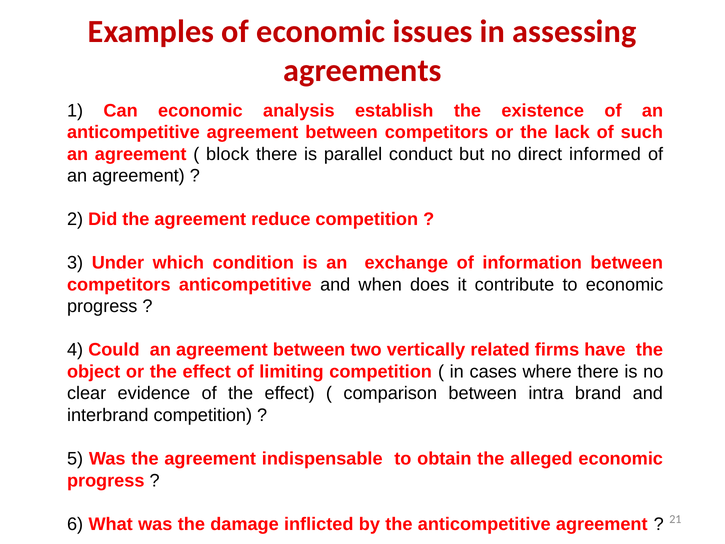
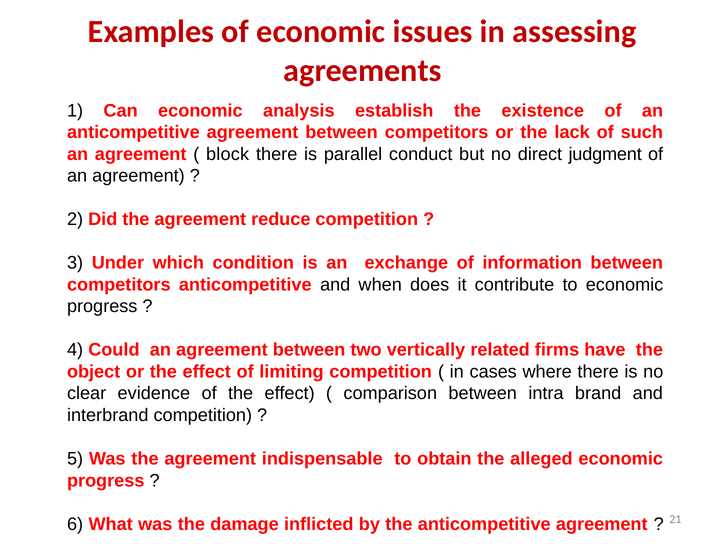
informed: informed -> judgment (605, 154)
